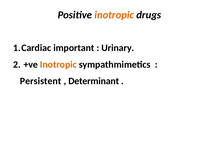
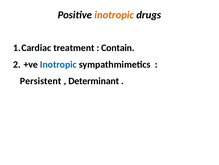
important: important -> treatment (74, 48)
Urinary: Urinary -> Contain (118, 48)
Inotropic colour: orange -> blue (58, 64)
